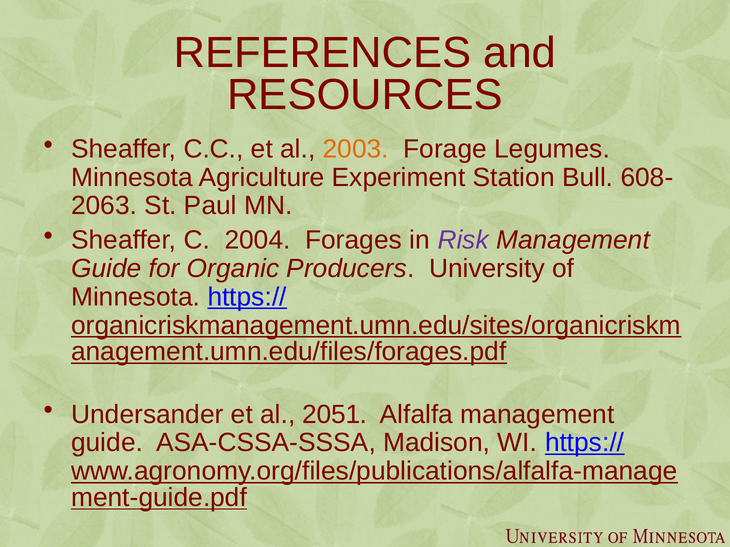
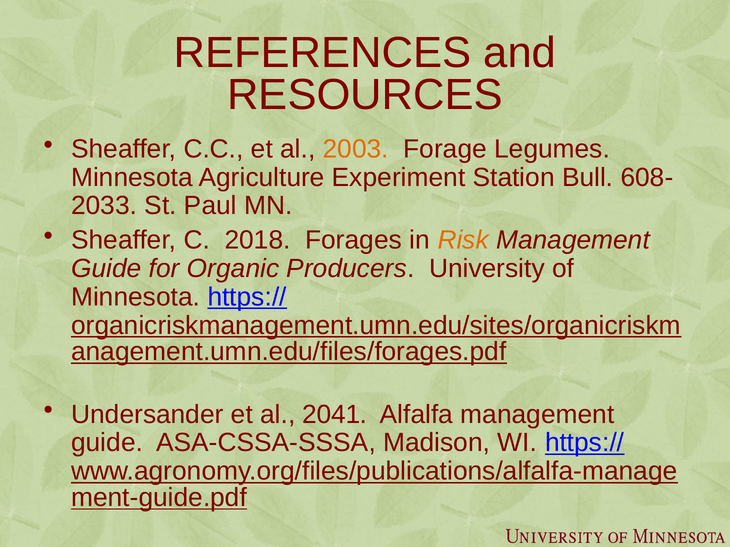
2063: 2063 -> 2033 (104, 206)
2004: 2004 -> 2018 (258, 240)
Risk colour: purple -> orange (463, 240)
2051: 2051 -> 2041 (335, 415)
